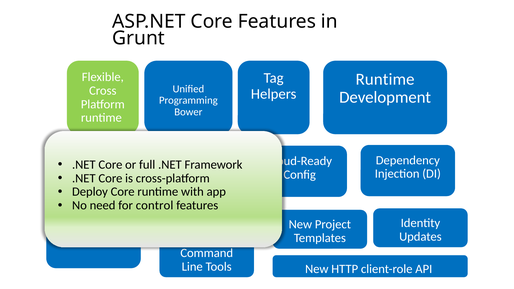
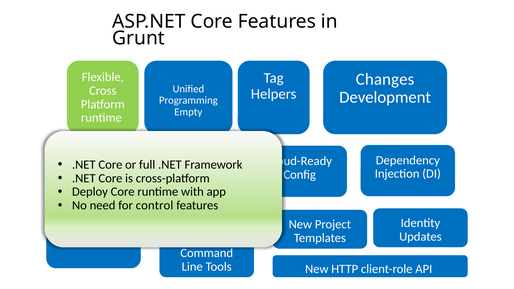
Runtime: Runtime -> Changes (385, 79)
Bower: Bower -> Empty (188, 112)
